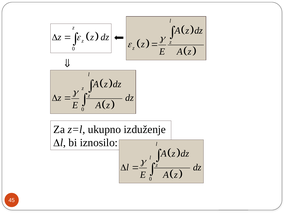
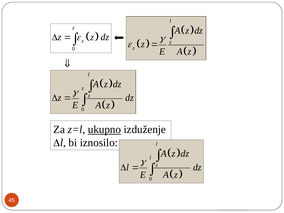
ukupno underline: none -> present (104, 129)
